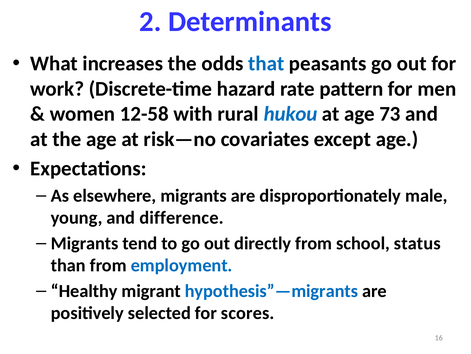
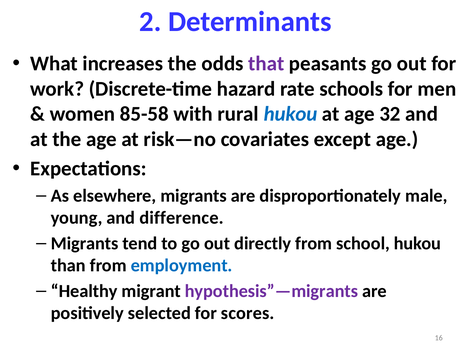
that colour: blue -> purple (266, 63)
pattern: pattern -> schools (351, 89)
12-58: 12-58 -> 85-58 (144, 114)
73: 73 -> 32 (390, 114)
school status: status -> hukou (417, 243)
hypothesis”—migrants colour: blue -> purple (271, 290)
